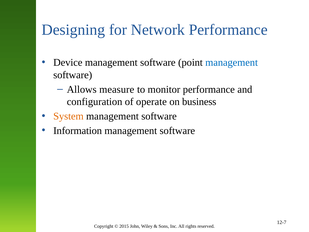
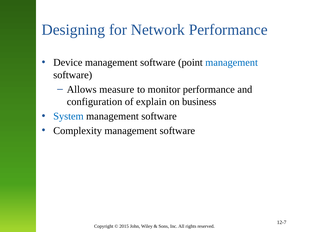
operate: operate -> explain (151, 102)
System colour: orange -> blue (68, 116)
Information: Information -> Complexity (78, 130)
